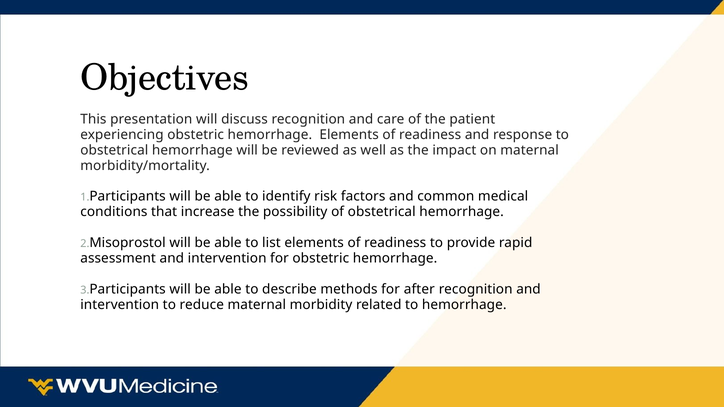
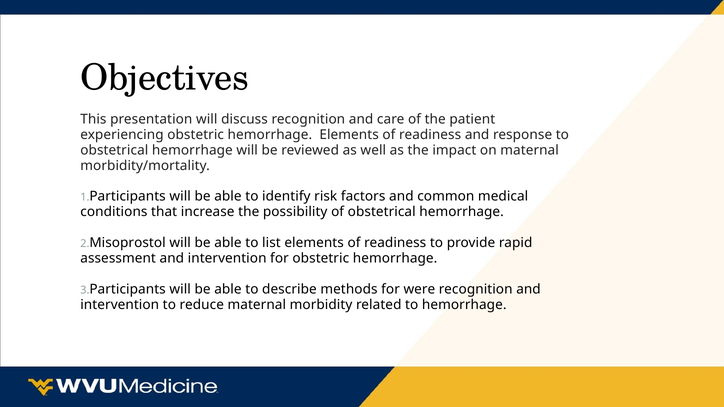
after: after -> were (419, 289)
